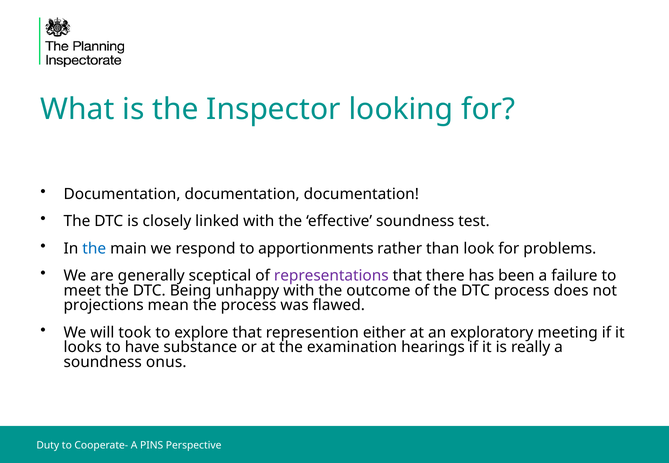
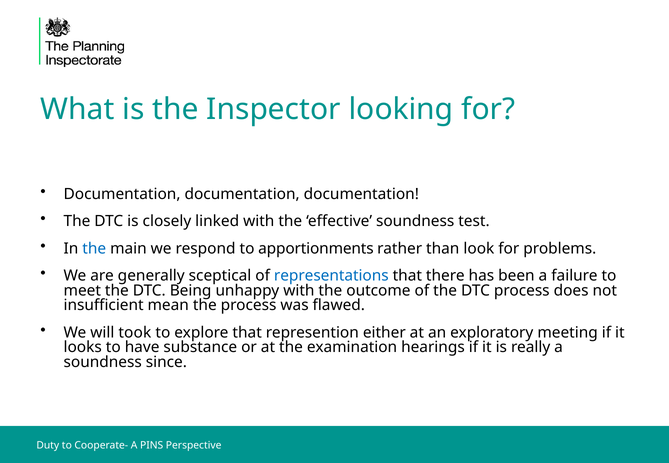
representations colour: purple -> blue (331, 276)
projections: projections -> insufficient (104, 305)
onus: onus -> since (166, 362)
